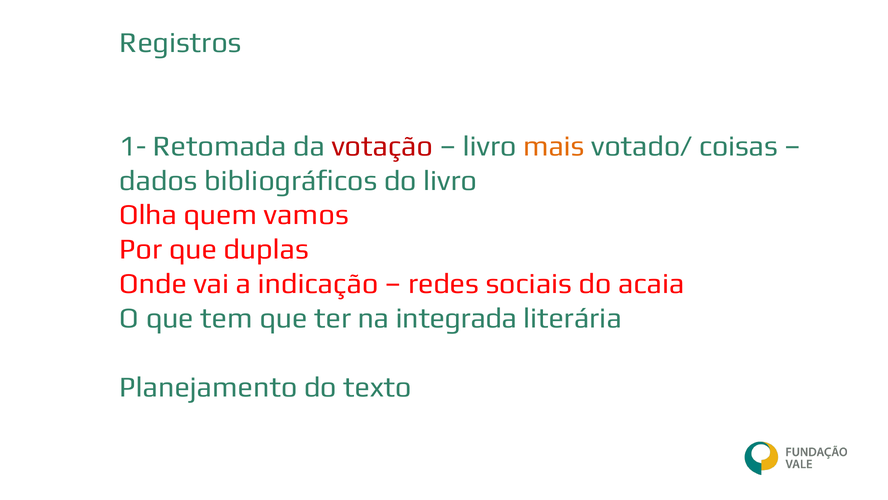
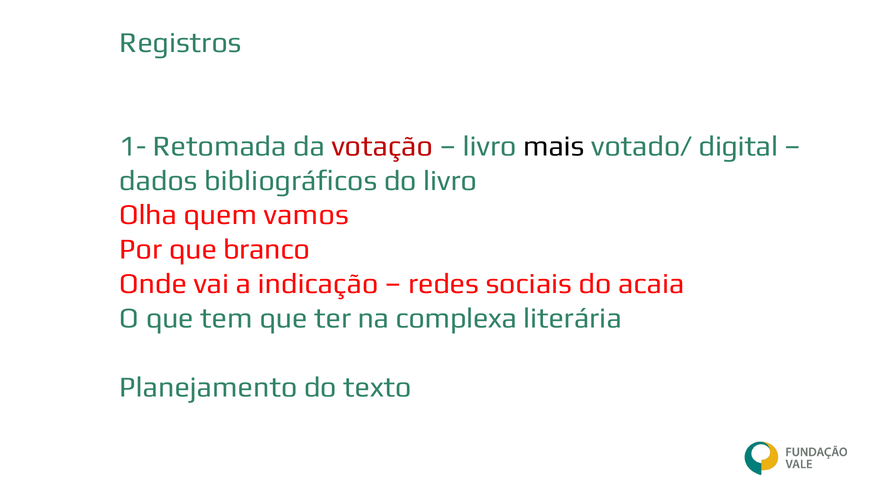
mais colour: orange -> black (554, 146)
coisas: coisas -> digital (739, 146)
duplas: duplas -> branco (266, 249)
integrada: integrada -> complexa (456, 318)
